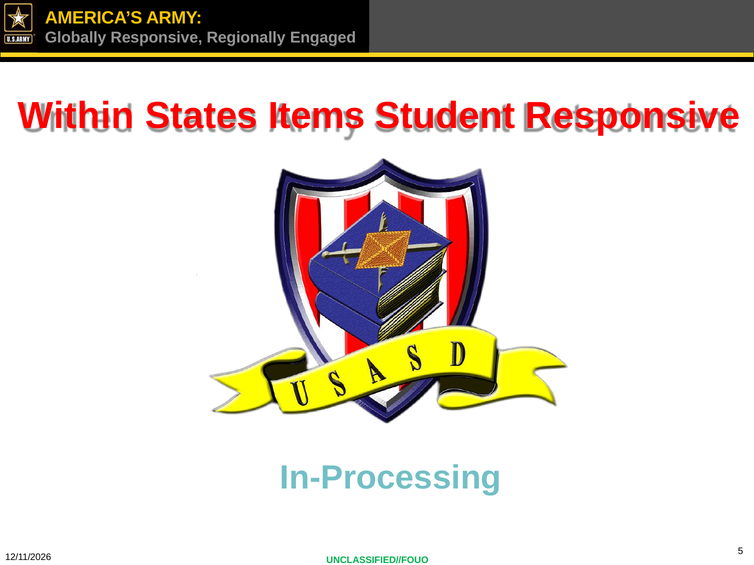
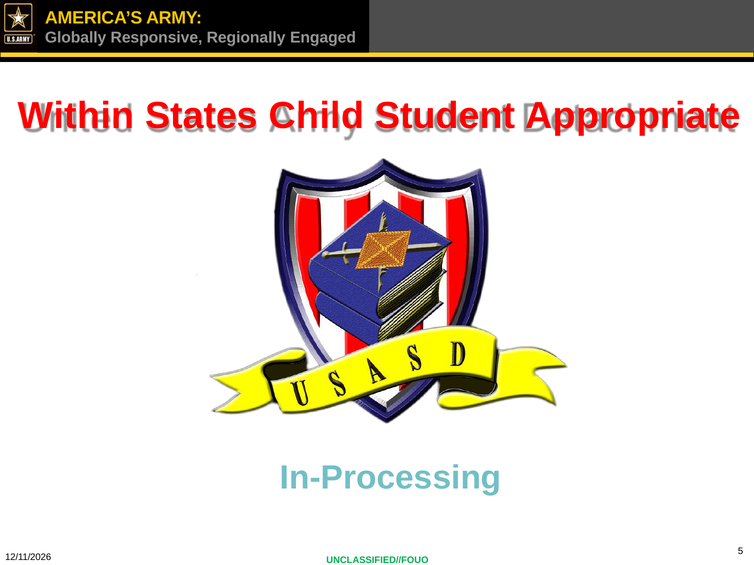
Items: Items -> Child (316, 116)
Student Responsive: Responsive -> Appropriate (633, 116)
